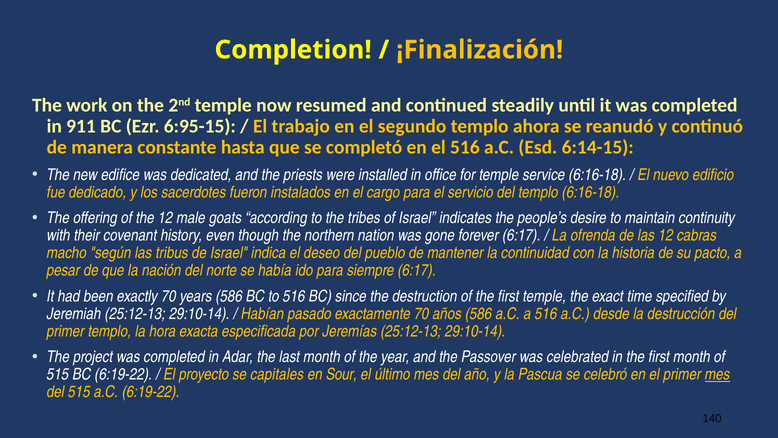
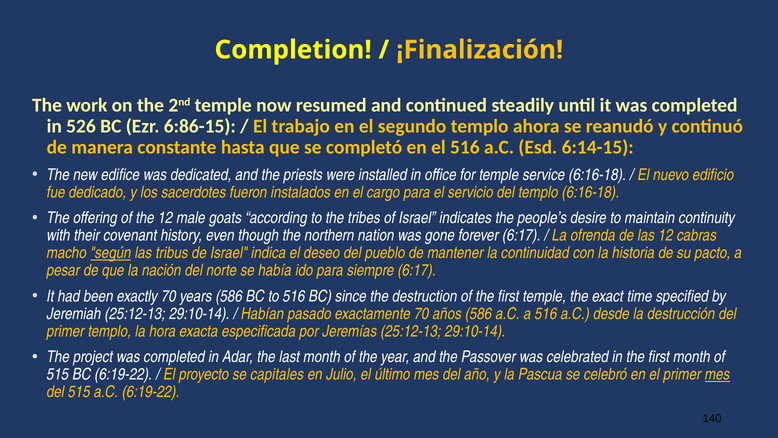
911: 911 -> 526 (81, 126)
6:95-15: 6:95-15 -> 6:86-15 (200, 126)
según underline: none -> present (111, 253)
Sour: Sour -> Julio (342, 374)
